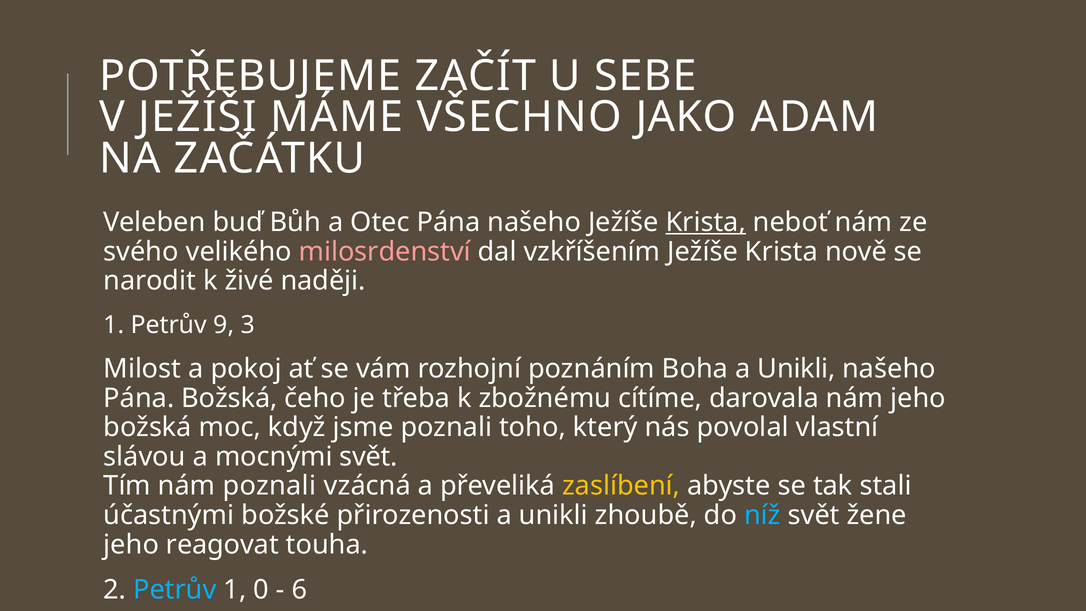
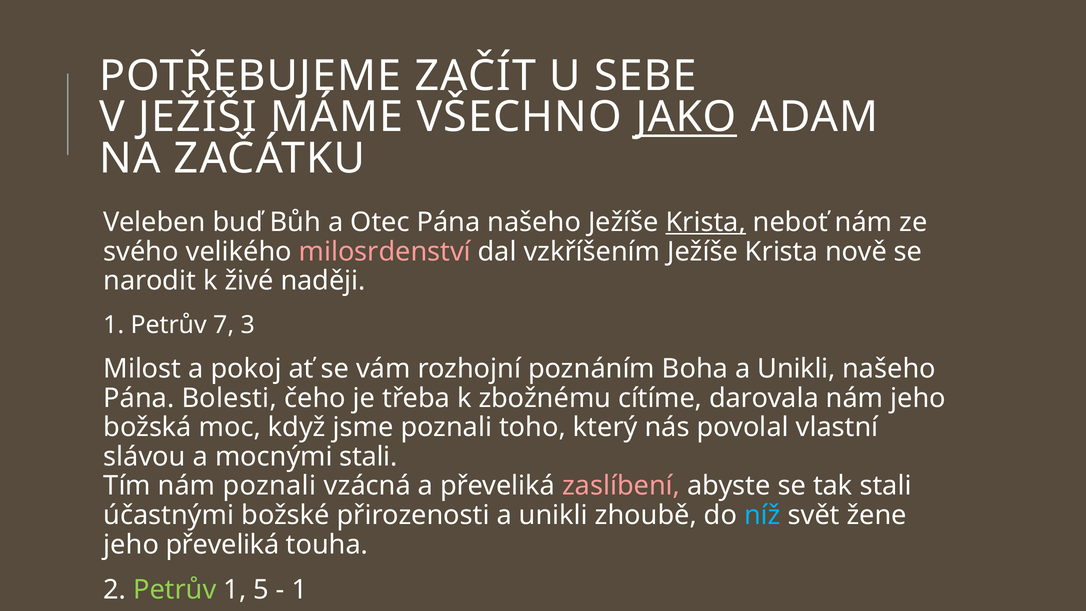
JAKO underline: none -> present (686, 117)
9: 9 -> 7 (224, 325)
Pána Božská: Božská -> Bolesti (229, 398)
mocnými svět: svět -> stali (368, 457)
zaslíbení colour: yellow -> pink (621, 486)
jeho reagovat: reagovat -> převeliká (222, 545)
Petrův colour: light blue -> light green (175, 590)
0: 0 -> 5 (261, 590)
6: 6 -> 1 (300, 590)
